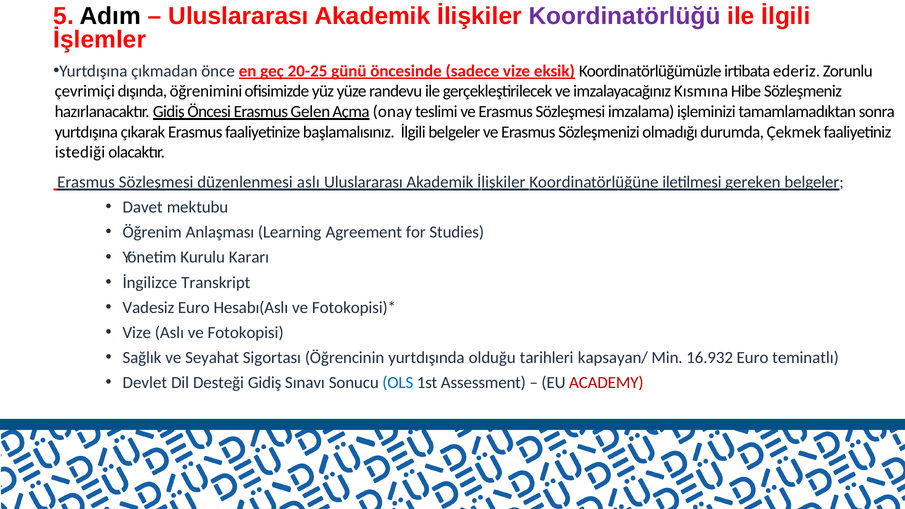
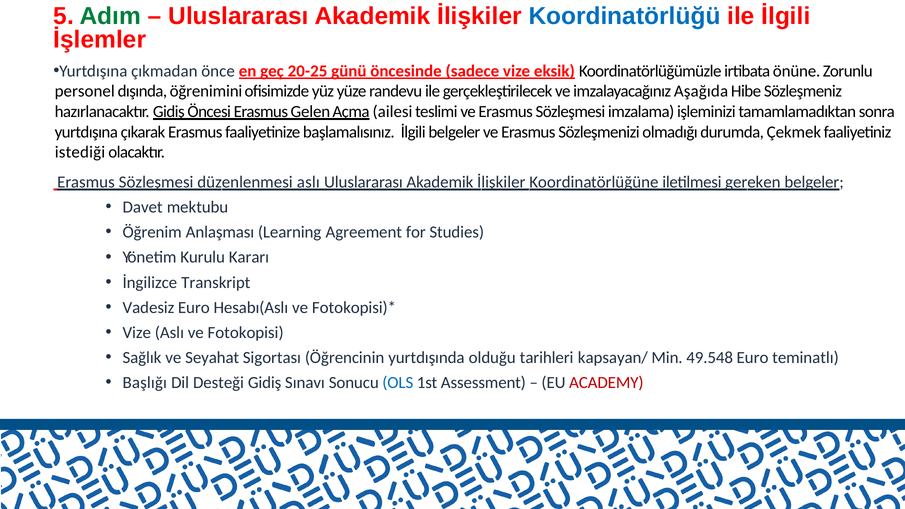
Adım colour: black -> green (110, 16)
Koordinatörlüğü colour: purple -> blue (625, 16)
ederiz: ederiz -> önüne (797, 71)
çevrimiçi: çevrimiçi -> personel (85, 91)
Kısmına: Kısmına -> Aşağıda (701, 91)
onay: onay -> ailesi (393, 112)
16.932: 16.932 -> 49.548 (710, 358)
Devlet: Devlet -> Başlığı (145, 383)
